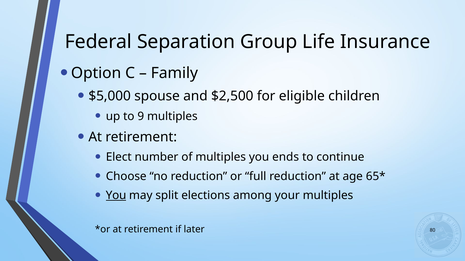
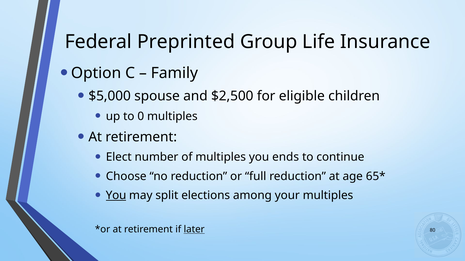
Separation: Separation -> Preprinted (186, 42)
9: 9 -> 0 (141, 116)
later underline: none -> present (194, 230)
